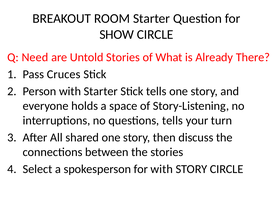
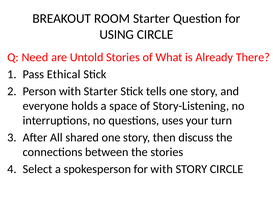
SHOW: SHOW -> USING (117, 34)
Cruces: Cruces -> Ethical (64, 74)
questions tells: tells -> uses (173, 120)
